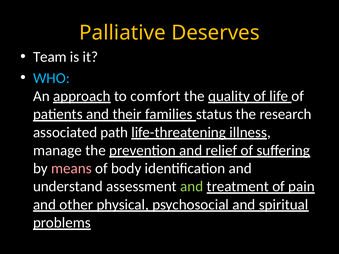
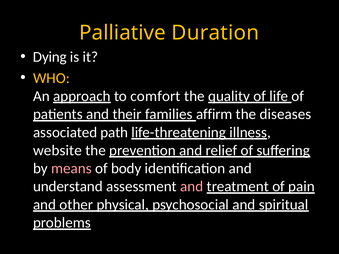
Deserves: Deserves -> Duration (215, 33)
Team: Team -> Dying (50, 57)
WHO colour: light blue -> yellow (51, 78)
status: status -> affirm (214, 114)
research: research -> diseases (285, 114)
manage: manage -> website (57, 151)
and colour: light green -> pink (192, 187)
